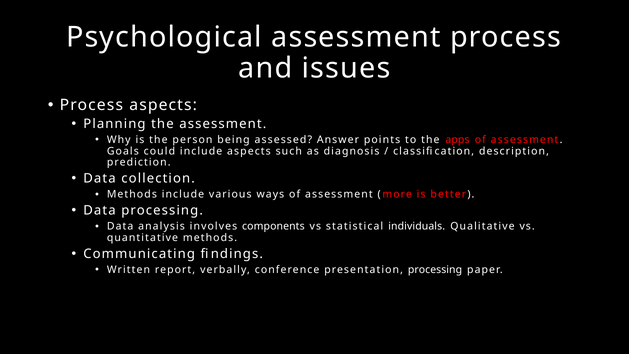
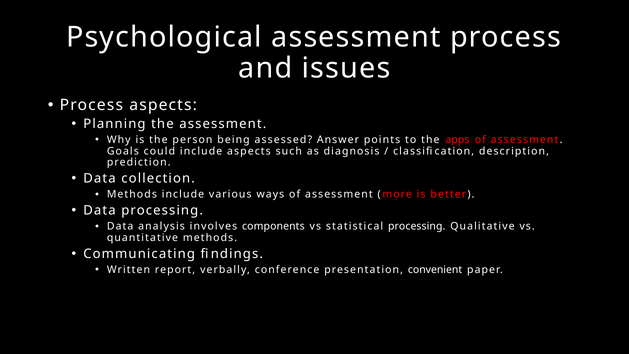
statistical individuals: individuals -> processing (417, 226)
presentation processing: processing -> convenient (435, 270)
